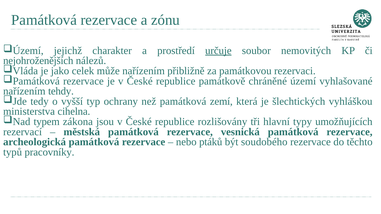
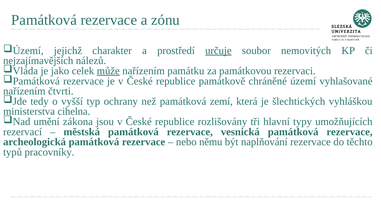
nejohroženějších: nejohroženějších -> nejzajímavějších (38, 61)
může underline: none -> present (108, 71)
přibližně: přibližně -> památku (186, 71)
tehdy: tehdy -> čtvrti (61, 91)
typem: typem -> umění (47, 122)
ptáků: ptáků -> němu (211, 142)
soudobého: soudobého -> naplňování (264, 142)
